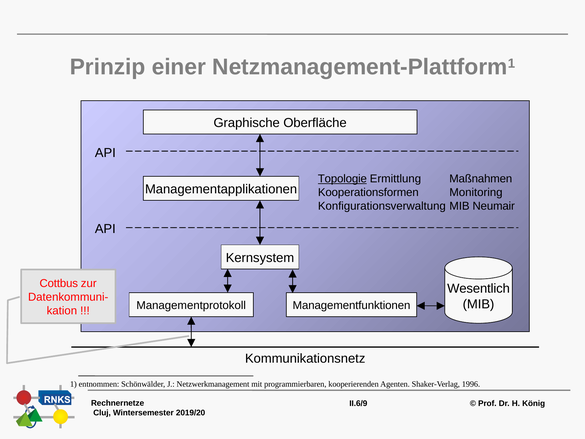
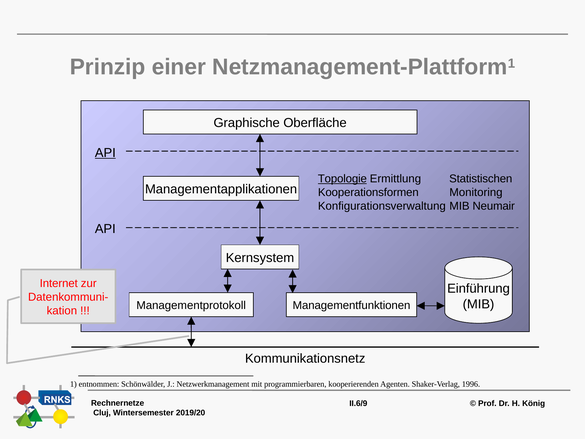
API underline: none -> present (105, 153)
Maßnahmen: Maßnahmen -> Statistischen (481, 179)
Cottbus: Cottbus -> Internet (59, 283)
Wesentlich: Wesentlich -> Einführung (478, 289)
